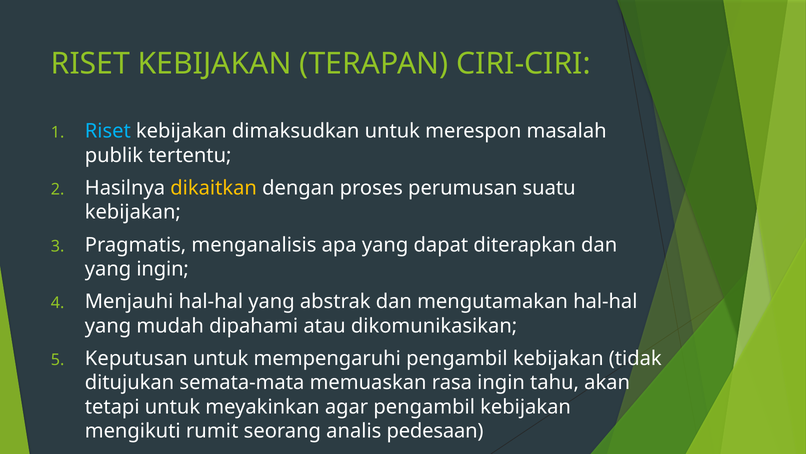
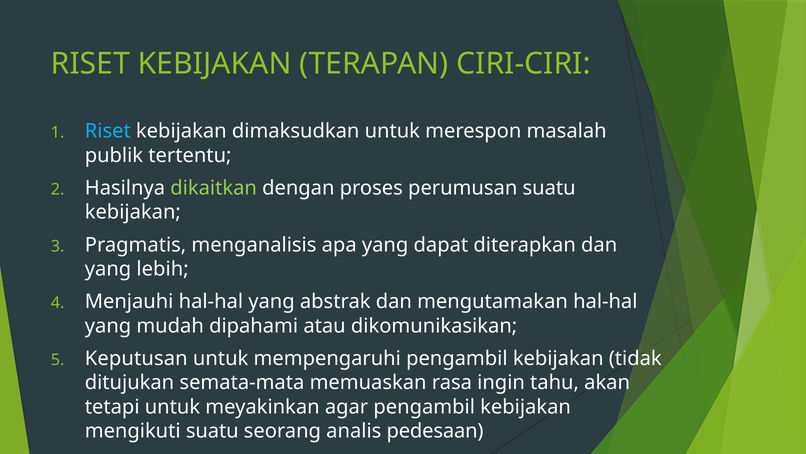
dikaitkan colour: yellow -> light green (214, 188)
yang ingin: ingin -> lebih (163, 269)
mengikuti rumit: rumit -> suatu (212, 431)
